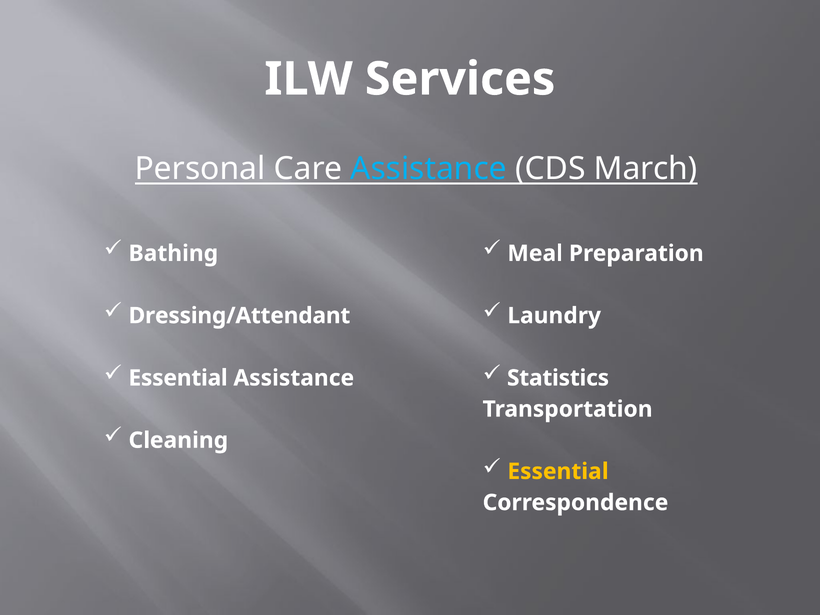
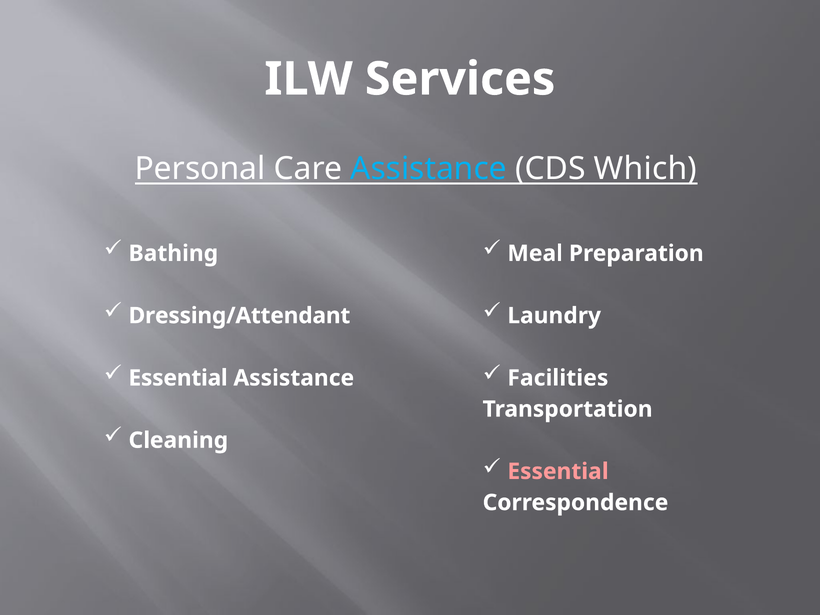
March: March -> Which (645, 169)
Statistics: Statistics -> Facilities (558, 378)
Essential colour: yellow -> pink (558, 471)
